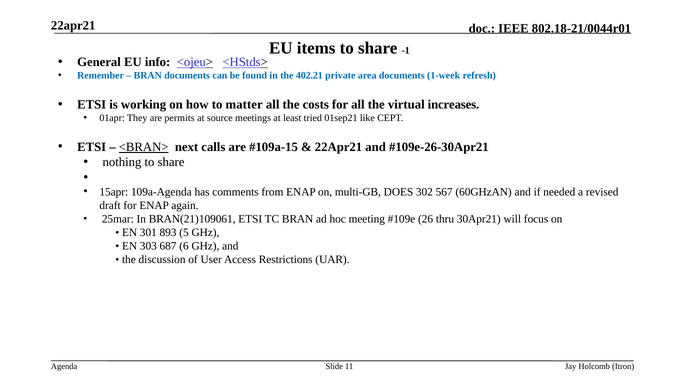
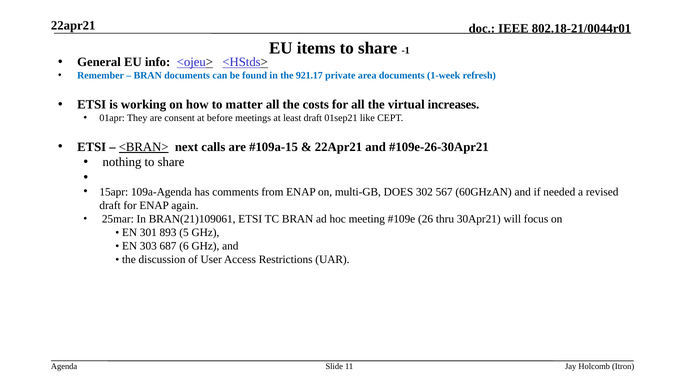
402.21: 402.21 -> 921.17 (309, 75)
permits: permits -> consent (180, 118)
source: source -> before (220, 118)
least tried: tried -> draft (313, 118)
